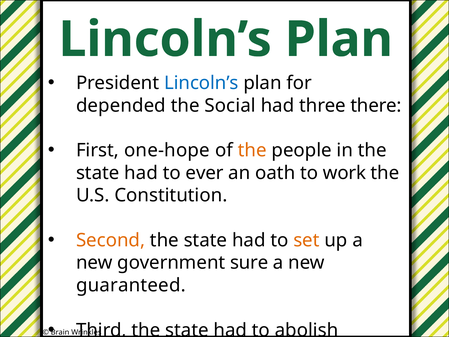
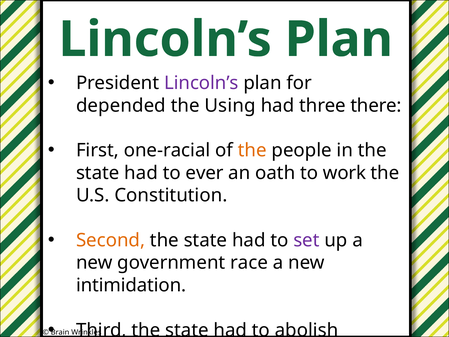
Lincoln’s colour: blue -> purple (201, 83)
Social: Social -> Using (230, 105)
one-hope: one-hope -> one-racial (167, 150)
set colour: orange -> purple (306, 240)
sure: sure -> race (249, 263)
guaranteed: guaranteed -> intimidation (131, 285)
